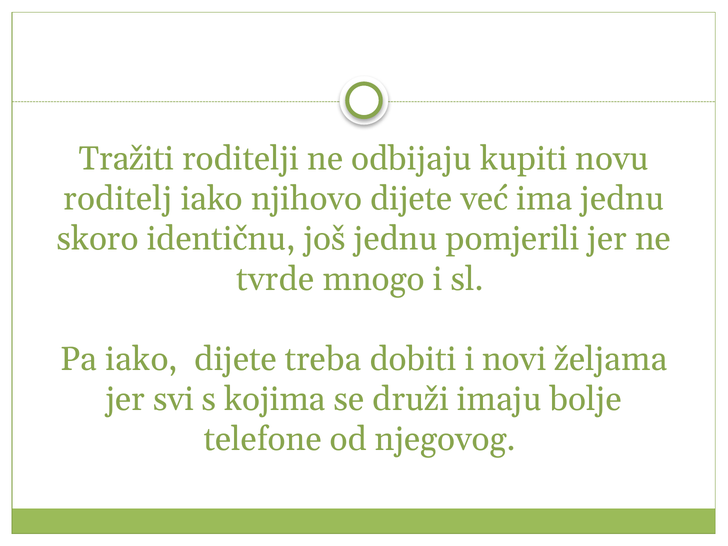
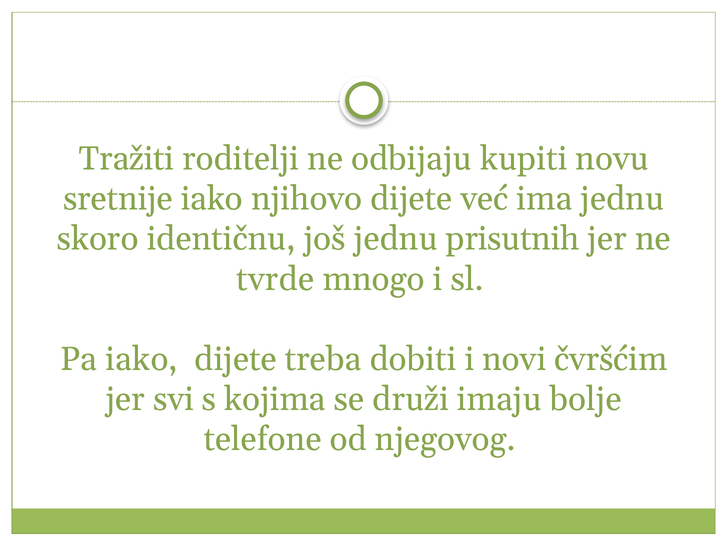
roditelj: roditelj -> sretnije (118, 199)
pomjerili: pomjerili -> prisutnih (513, 239)
željama: željama -> čvršćim (611, 359)
